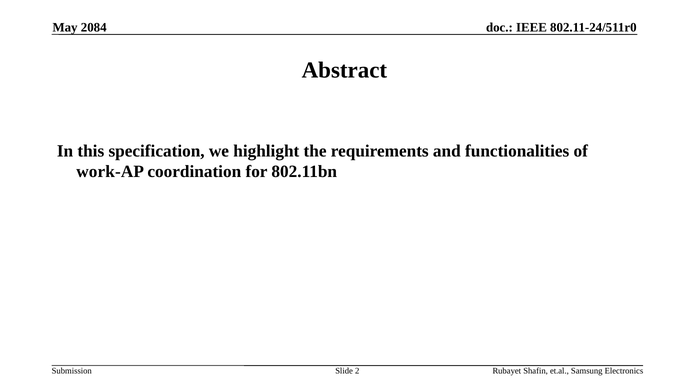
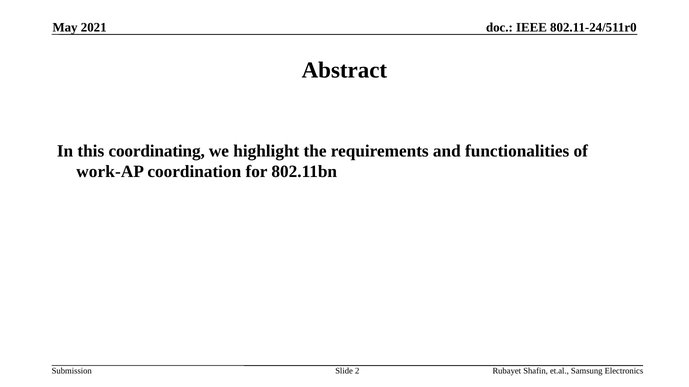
2084: 2084 -> 2021 (94, 27)
specification: specification -> coordinating (157, 151)
